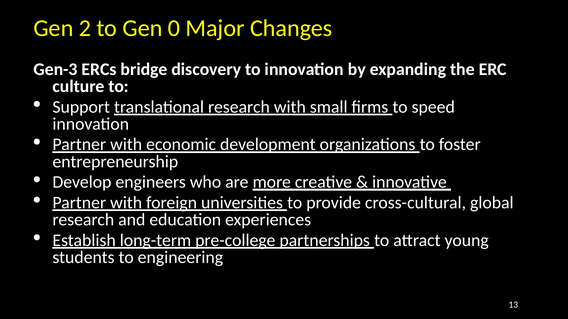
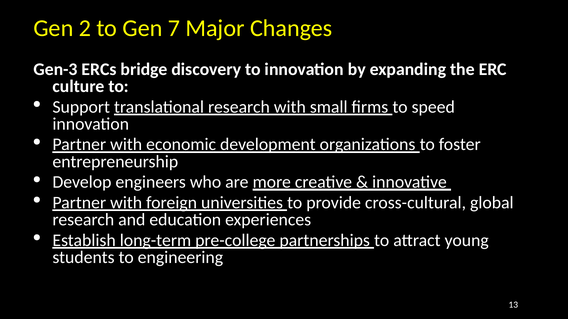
0: 0 -> 7 (174, 28)
